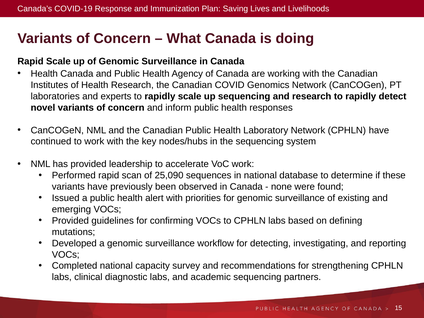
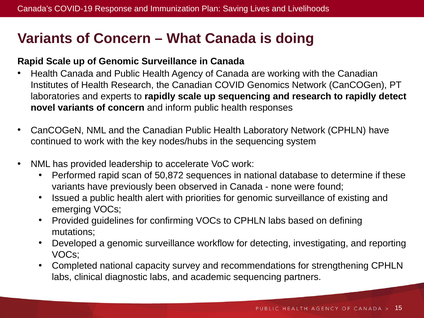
25,090: 25,090 -> 50,872 (169, 175)
